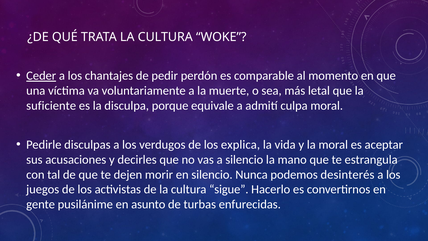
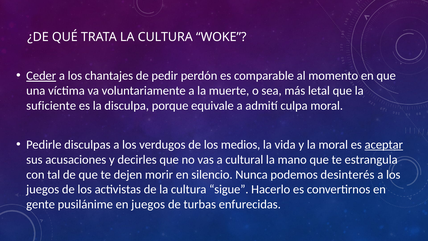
explica: explica -> medios (241, 144)
aceptar underline: none -> present (384, 144)
a silencio: silencio -> cultural (244, 159)
en asunto: asunto -> juegos (148, 204)
